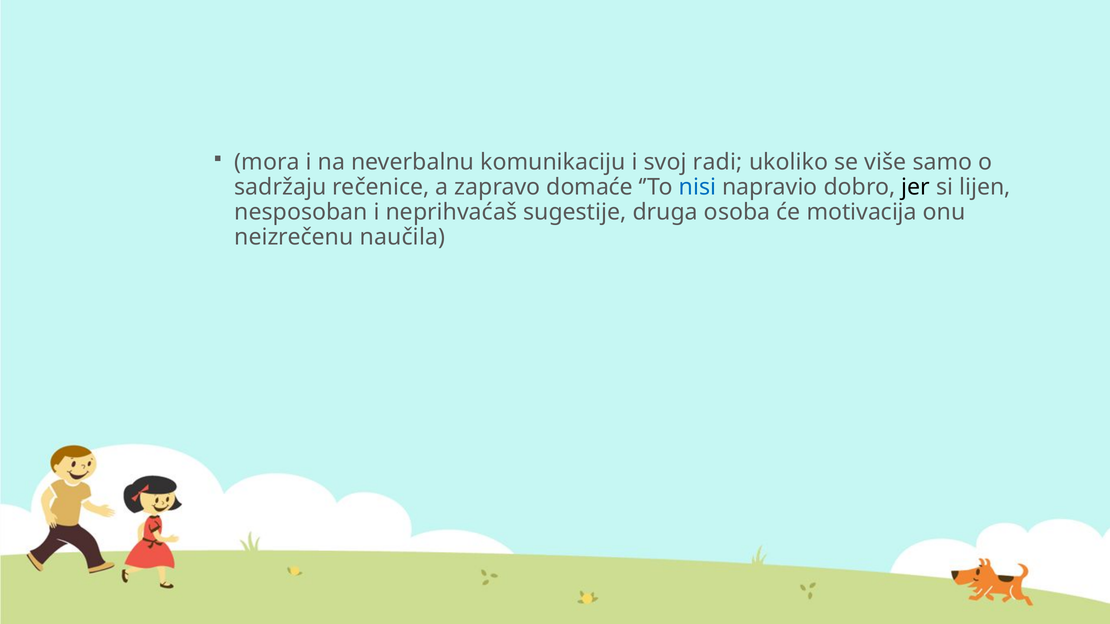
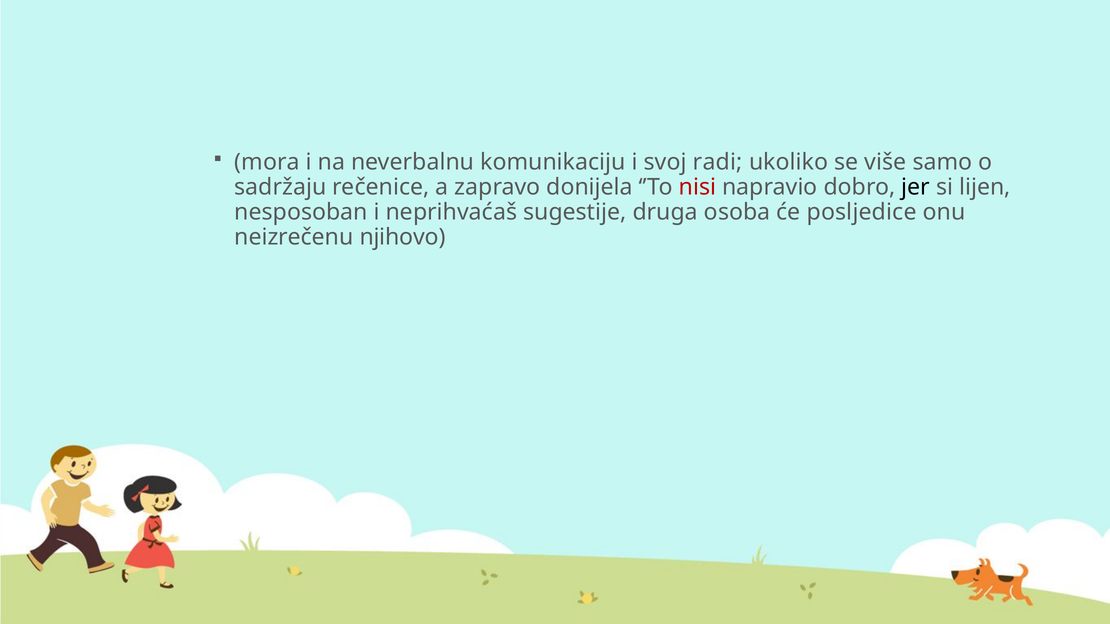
domaće: domaće -> donijela (590, 187)
nisi colour: blue -> red (697, 187)
motivacija: motivacija -> posljedice (862, 212)
naučila: naučila -> njihovo (403, 237)
